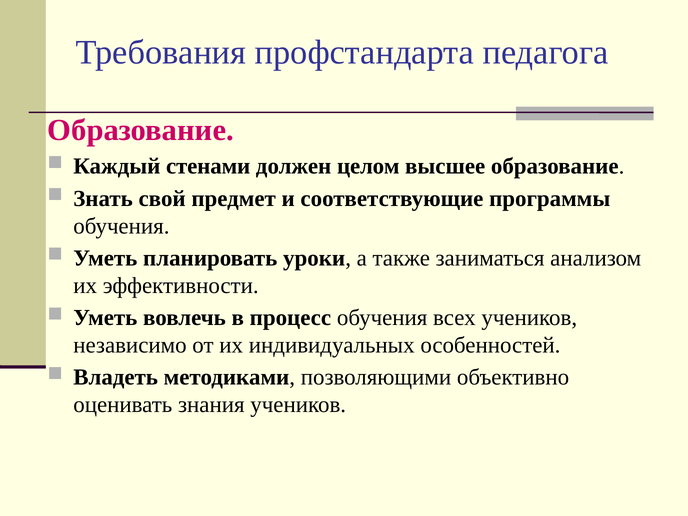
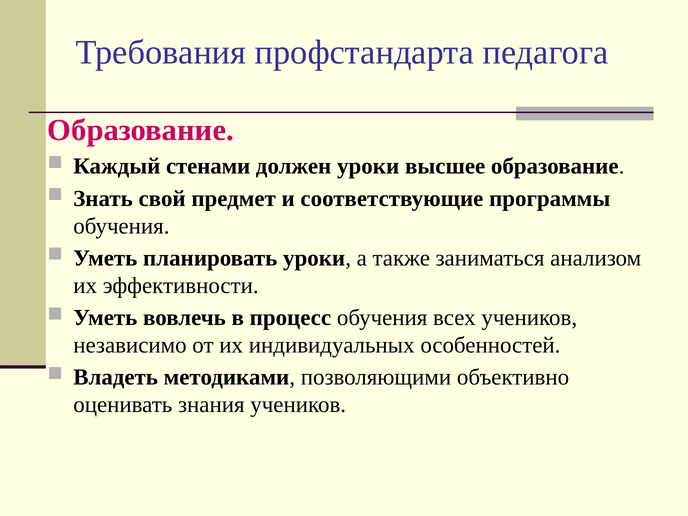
должен целом: целом -> уроки (368, 166)
